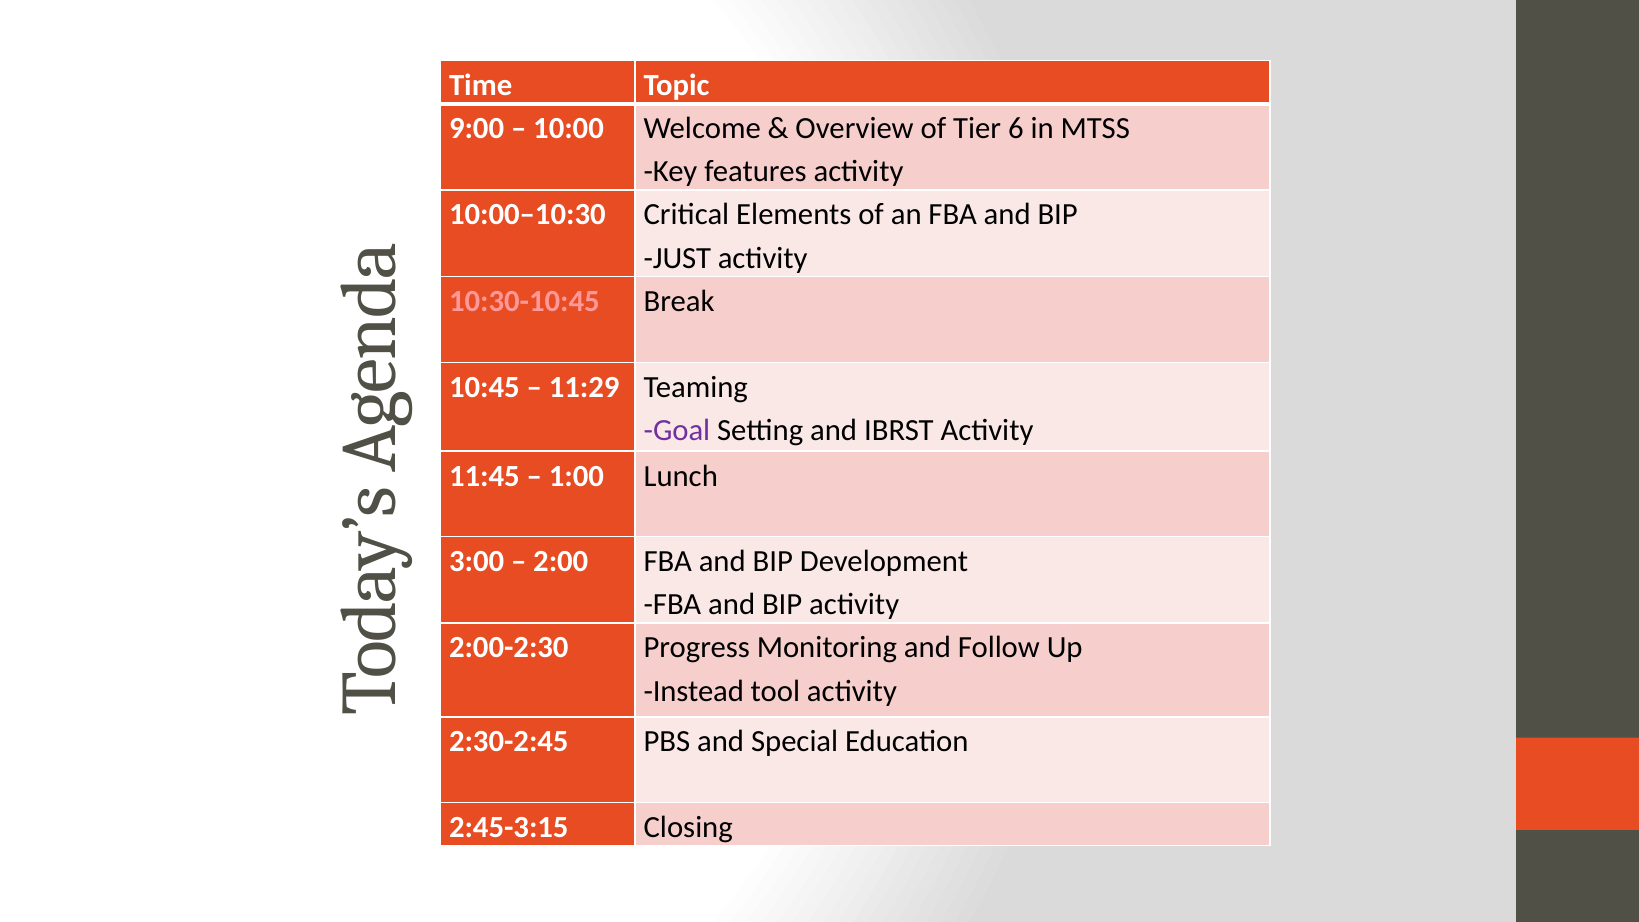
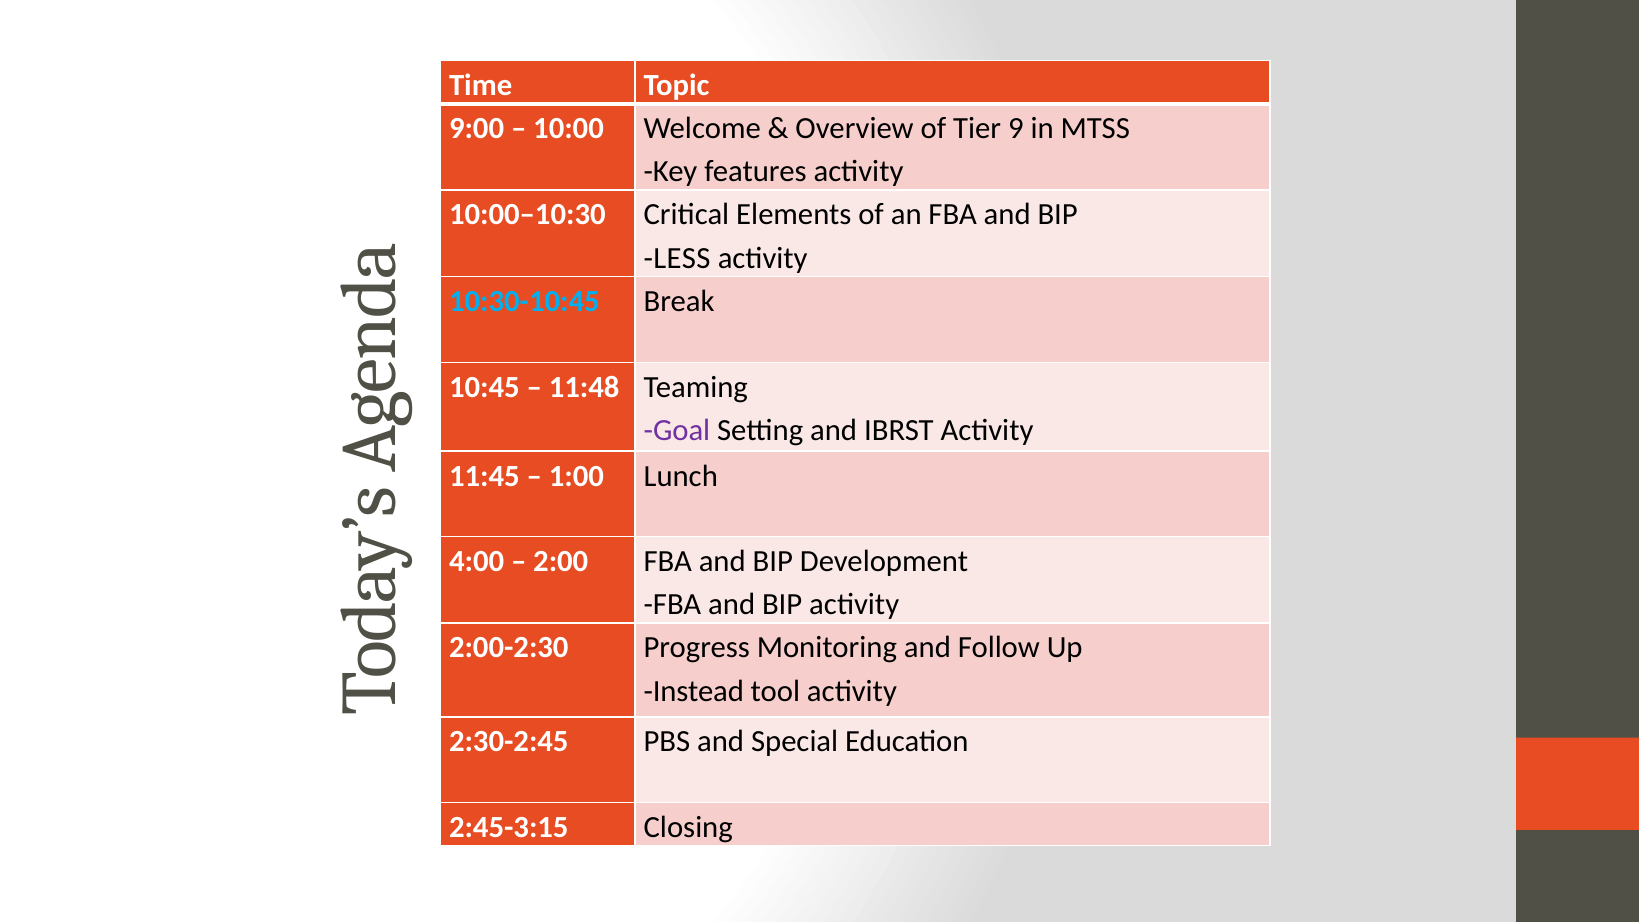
6: 6 -> 9 (1016, 129)
JUST: JUST -> LESS (677, 258)
10:30-10:45 colour: pink -> light blue (524, 301)
11:29: 11:29 -> 11:48 (584, 387)
3:00: 3:00 -> 4:00 (477, 561)
